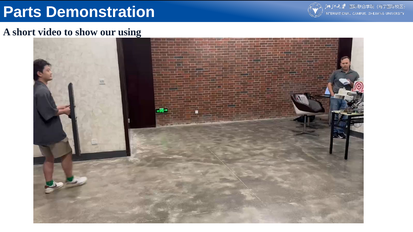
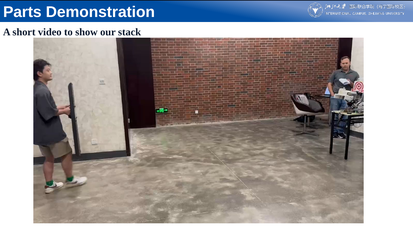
using: using -> stack (130, 32)
